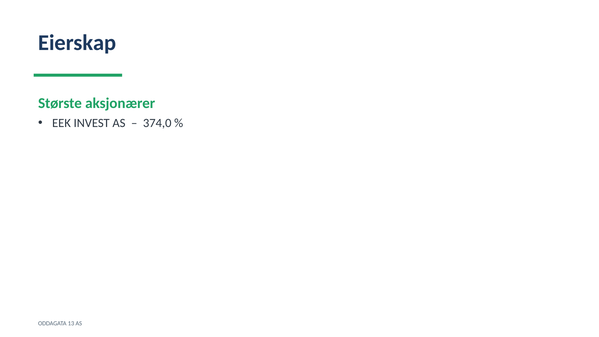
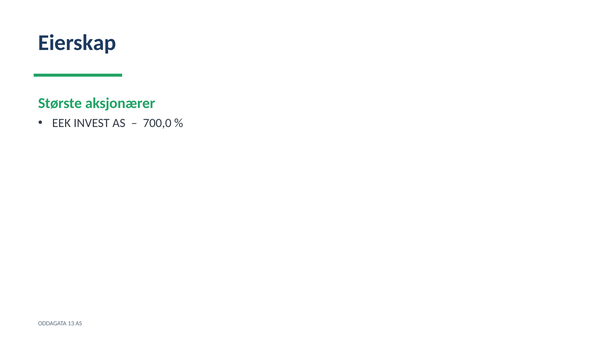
374,0: 374,0 -> 700,0 (157, 123)
